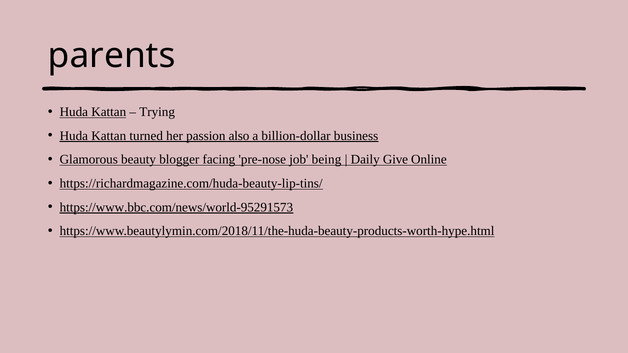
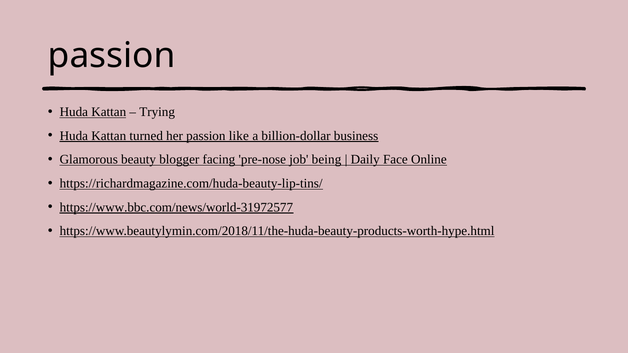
parents: parents -> passion (112, 55)
also: also -> like (239, 136)
Give: Give -> Face (395, 160)
https://www.bbc.com/news/world-95291573: https://www.bbc.com/news/world-95291573 -> https://www.bbc.com/news/world-31972577 (176, 207)
